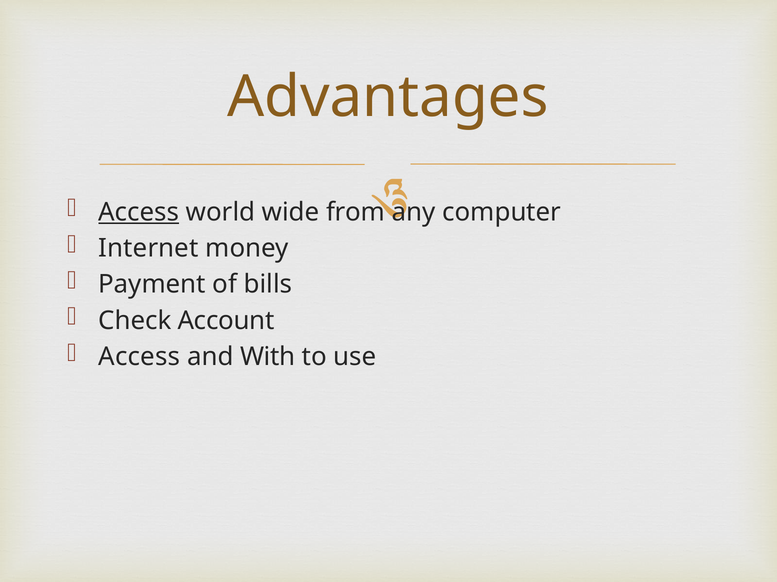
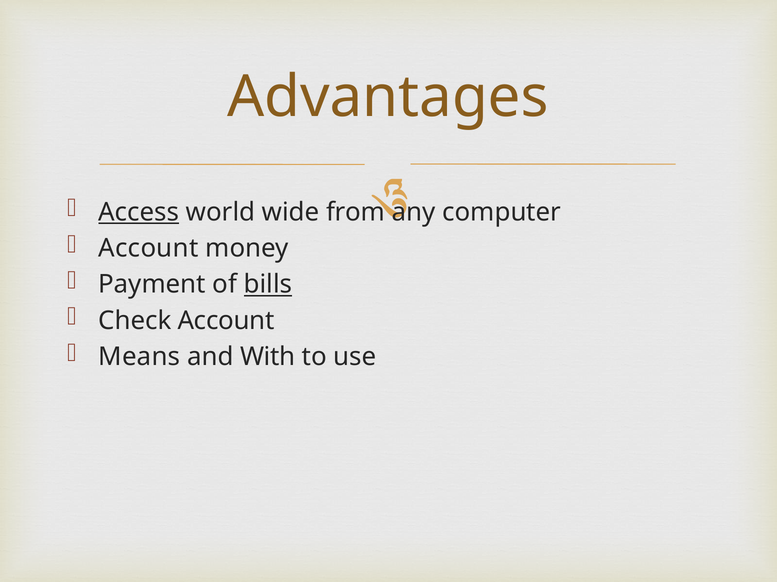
Internet: Internet -> Account (148, 249)
bills underline: none -> present (268, 285)
Access: Access -> Means (139, 357)
